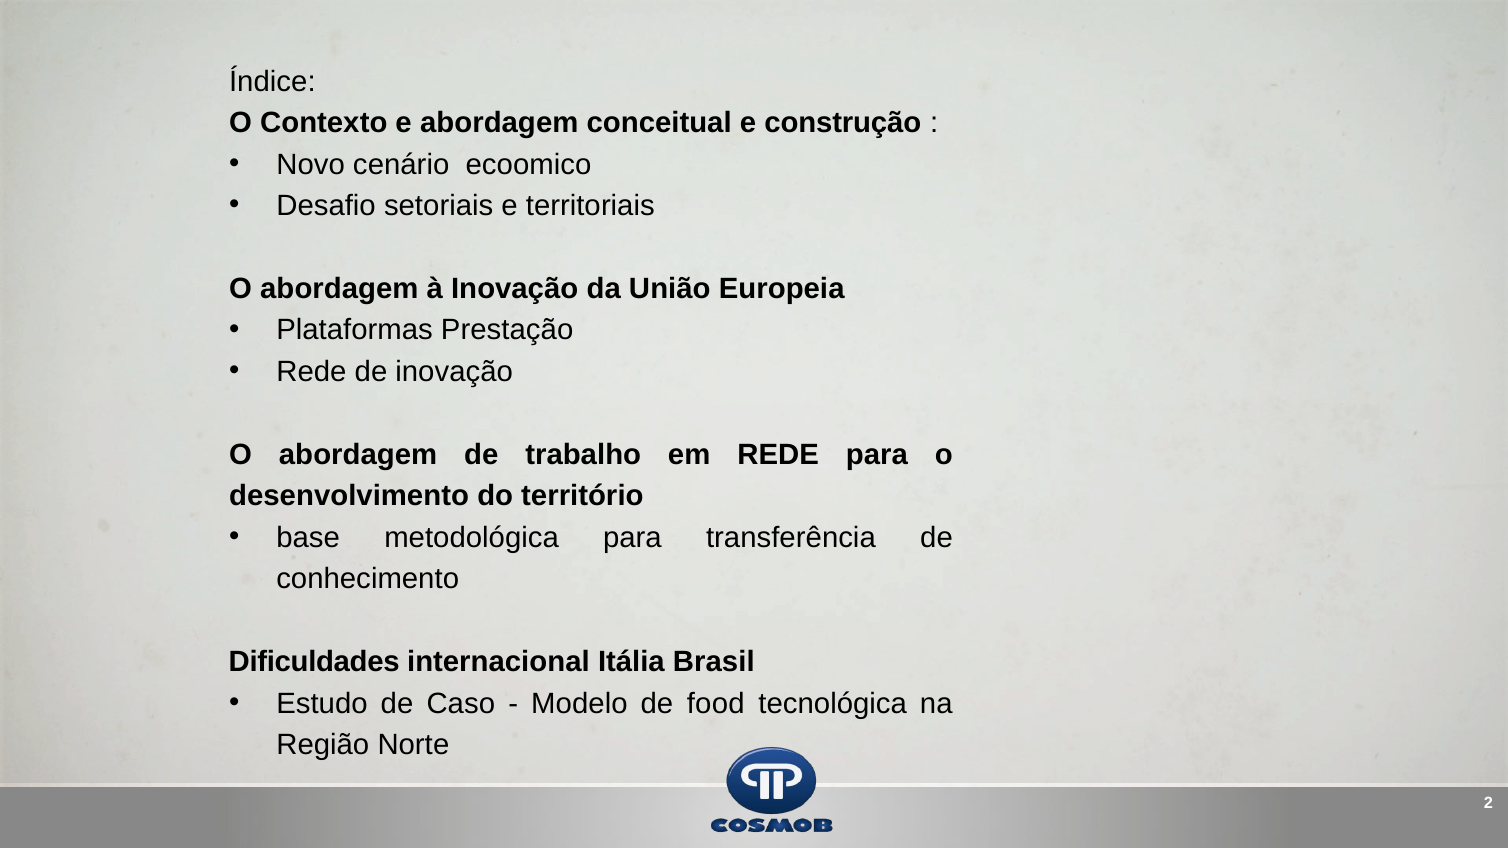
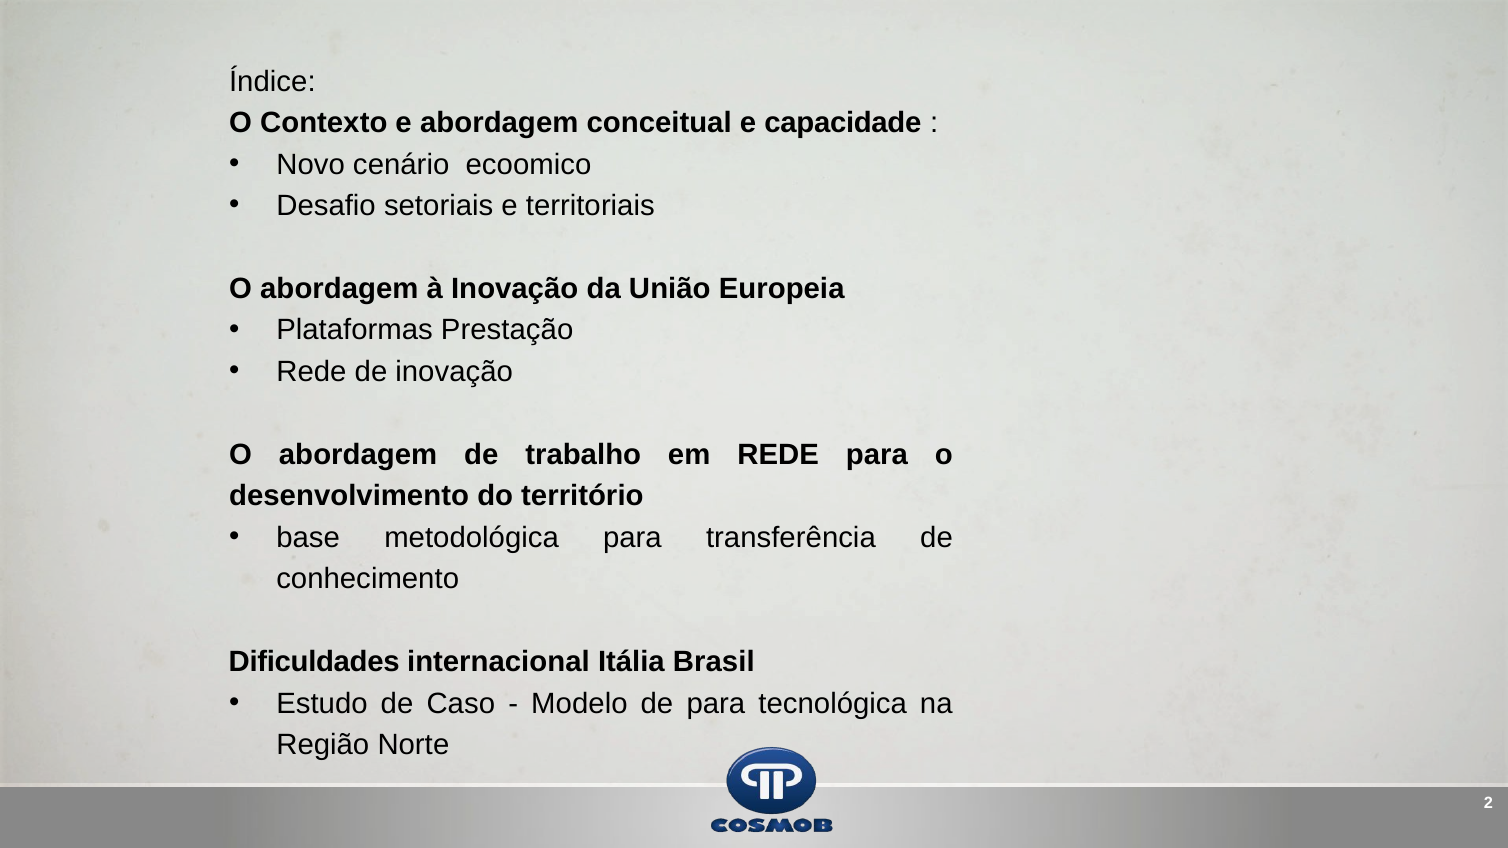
construção: construção -> capacidade (843, 123)
de food: food -> para (716, 704)
